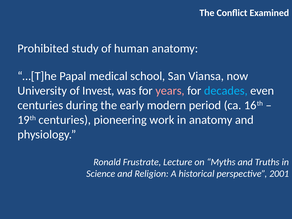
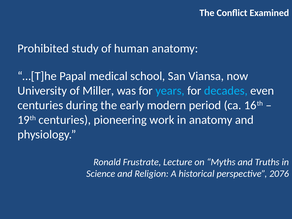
Invest: Invest -> Miller (98, 91)
years colour: pink -> light blue (170, 91)
2001: 2001 -> 2076 (279, 174)
